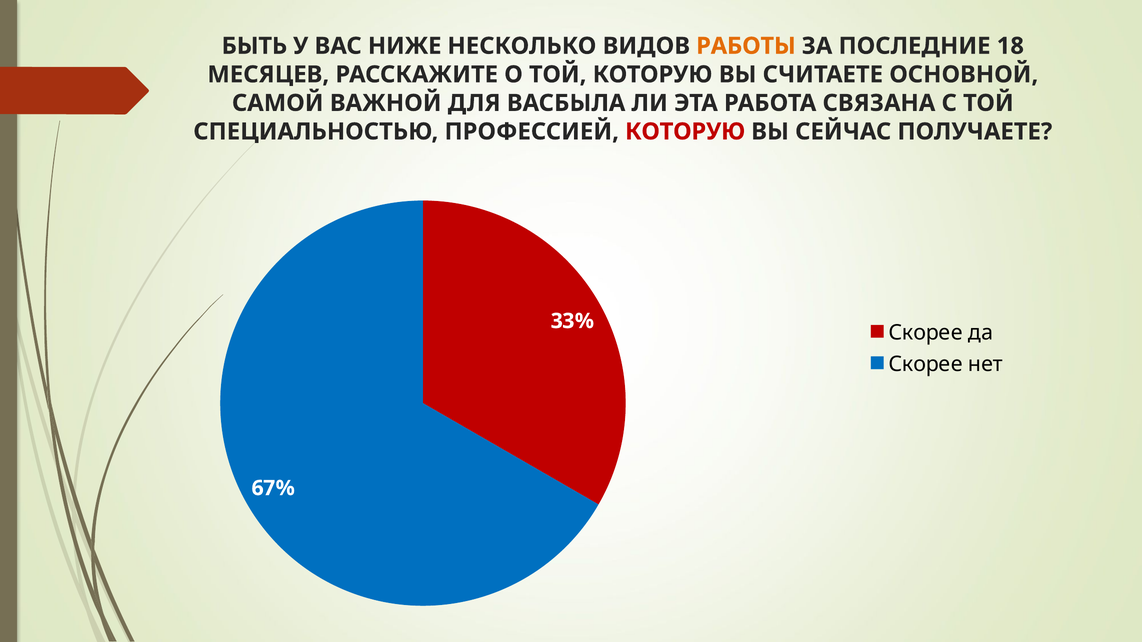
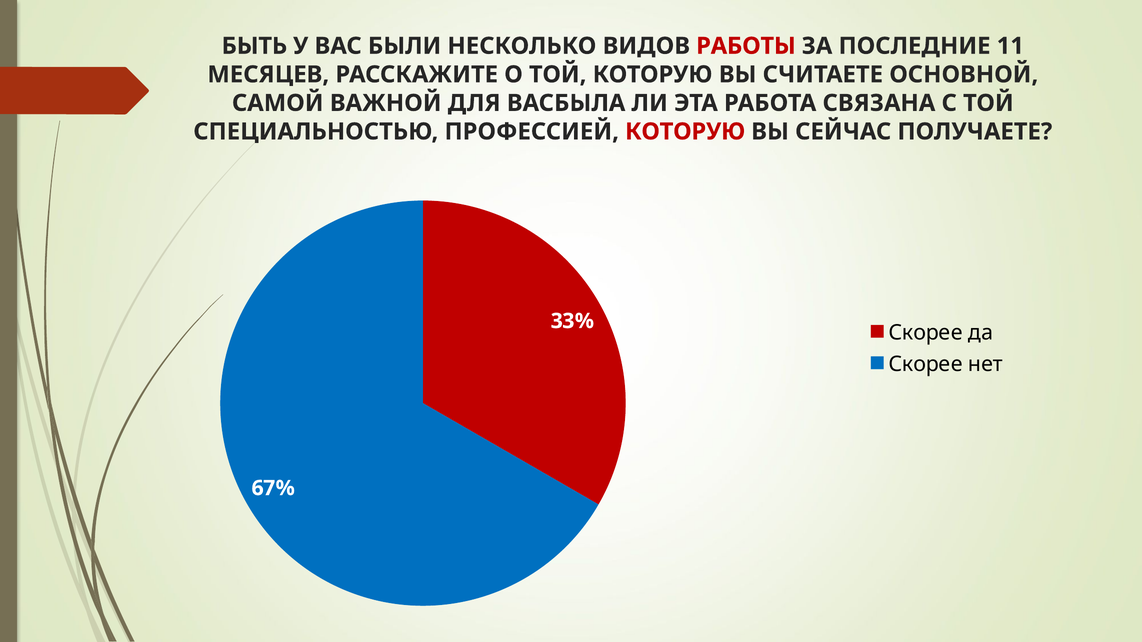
НИЖЕ: НИЖЕ -> БЫЛИ (405, 46)
РАБОТЫ colour: orange -> red (746, 46)
18: 18 -> 11 (1010, 46)
